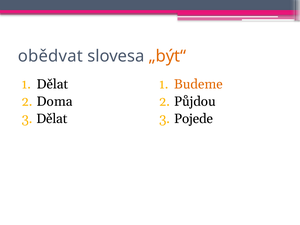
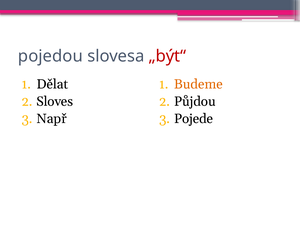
obědvat: obědvat -> pojedou (50, 56)
„být“ colour: orange -> red (167, 56)
Doma: Doma -> Sloves (55, 101)
Dělat: Dělat -> Např (52, 119)
